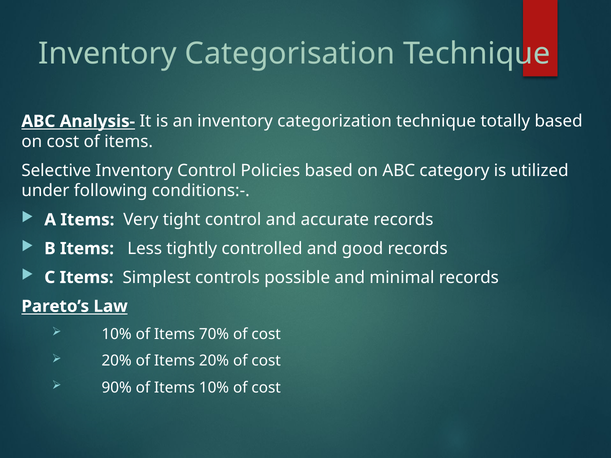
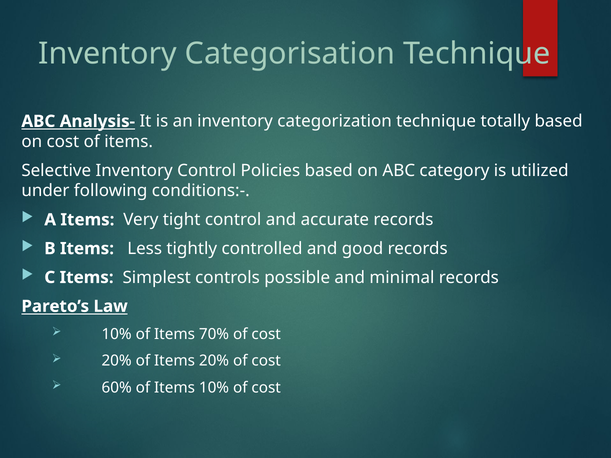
90%: 90% -> 60% (117, 388)
